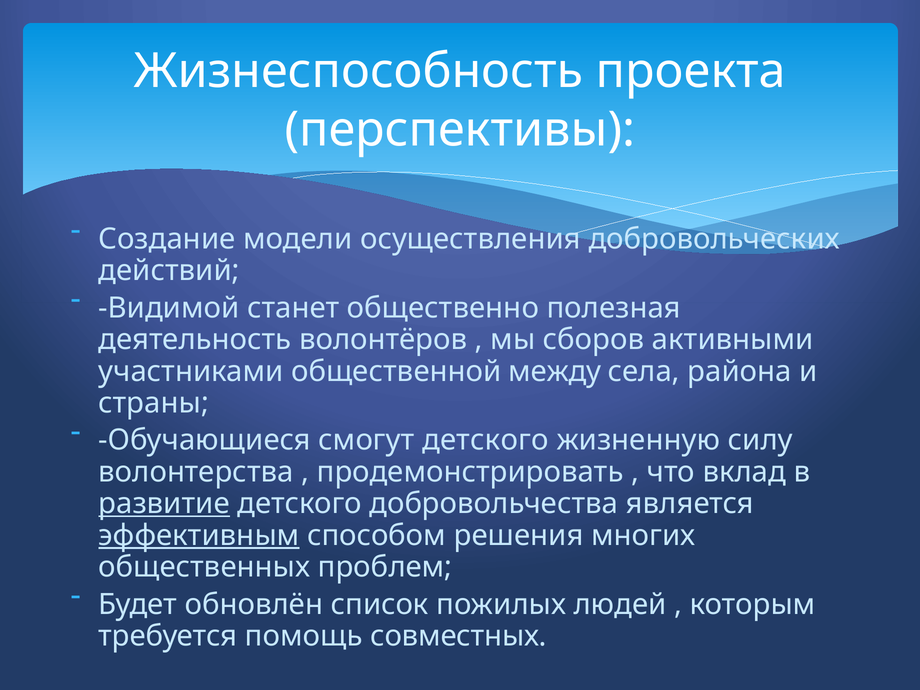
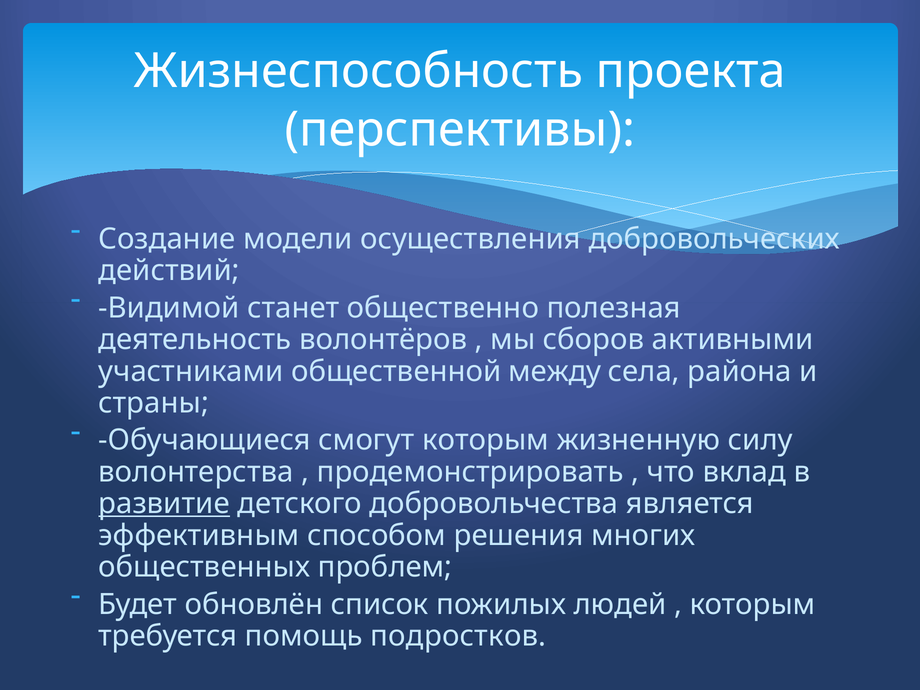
смогут детского: детского -> которым (485, 440)
эффективным underline: present -> none (199, 535)
совместных: совместных -> подростков (458, 636)
